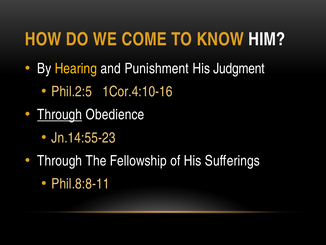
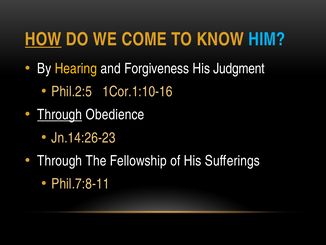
HOW underline: none -> present (43, 39)
HIM colour: white -> light blue (267, 39)
Punishment: Punishment -> Forgiveness (157, 68)
1Cor.4:10-16: 1Cor.4:10-16 -> 1Cor.1:10-16 (137, 91)
Jn.14:55-23: Jn.14:55-23 -> Jn.14:26-23 (83, 137)
Phil.8:8-11: Phil.8:8-11 -> Phil.7:8-11 (80, 184)
